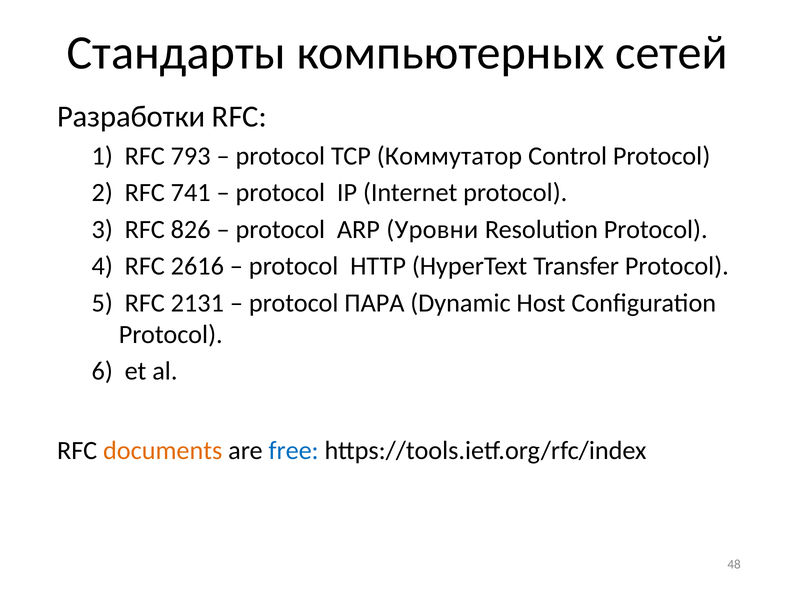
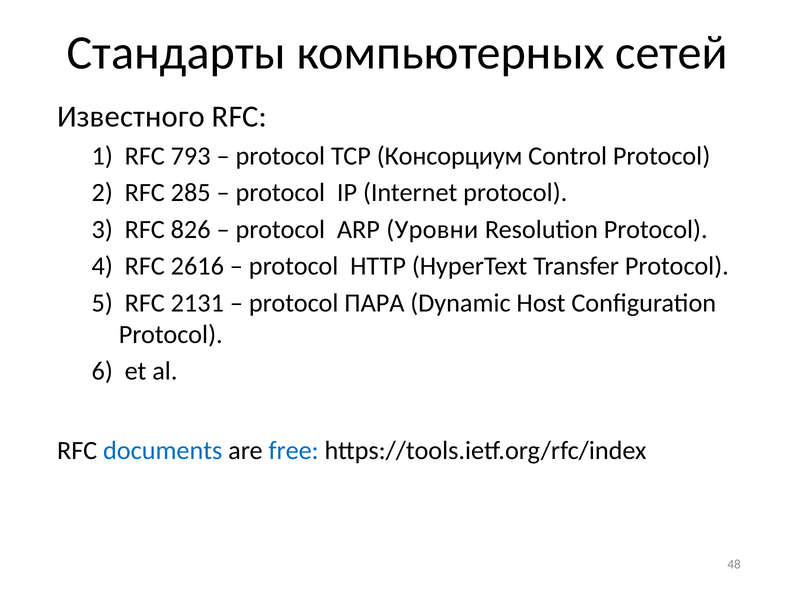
Разработки: Разработки -> Известного (131, 117)
Коммутатор: Коммутатор -> Консорциум (450, 156)
741: 741 -> 285 (191, 193)
documents colour: orange -> blue (163, 451)
